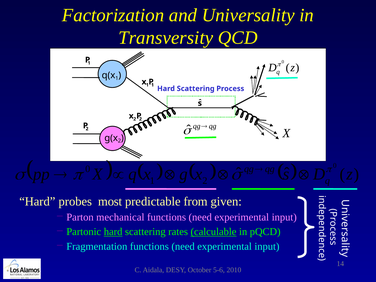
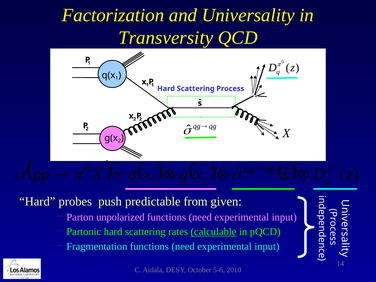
most: most -> push (110, 201)
mechanical: mechanical -> unpolarized (120, 217)
hard underline: present -> none (113, 232)
